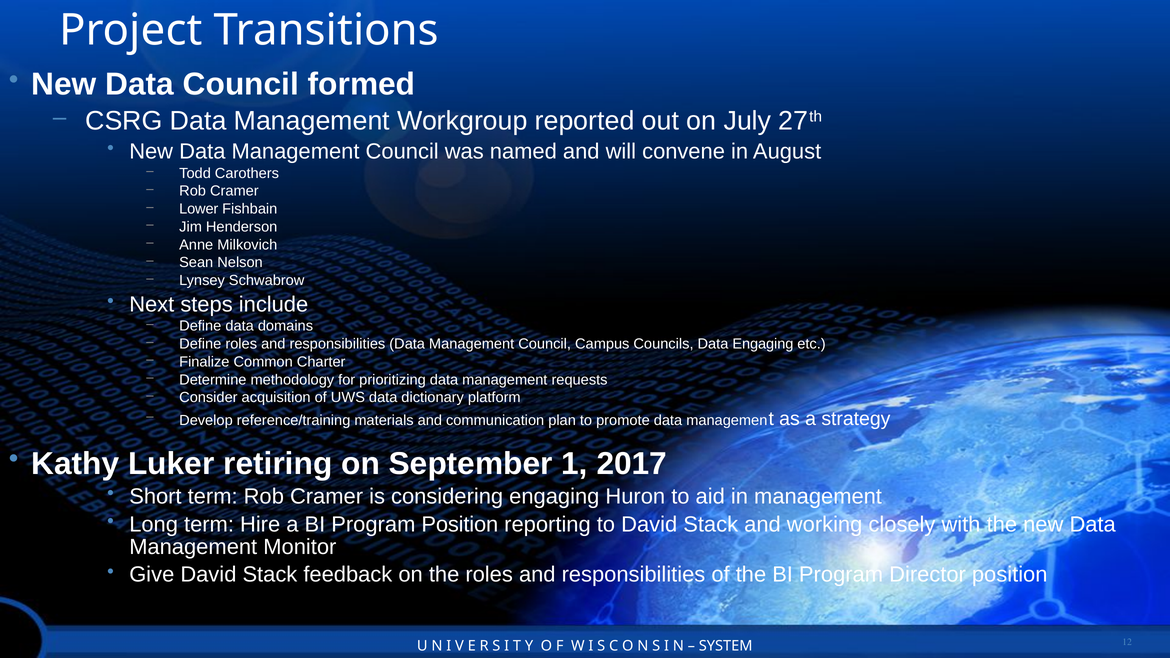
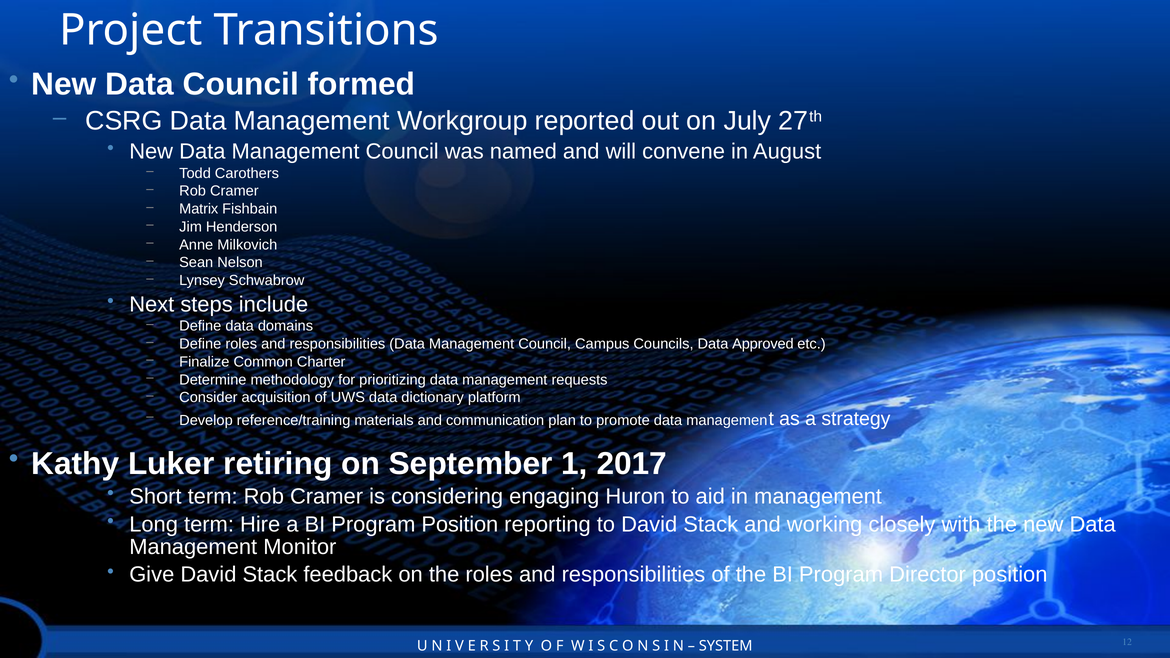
Lower: Lower -> Matrix (199, 209)
Data Engaging: Engaging -> Approved (763, 344)
